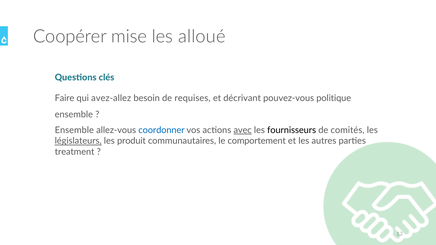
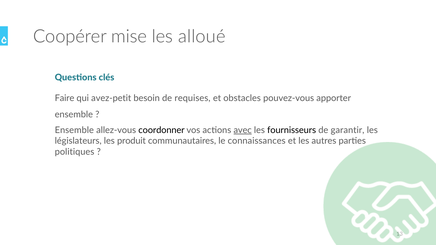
avez-allez: avez-allez -> avez-petit (111, 98)
décrivant: décrivant -> obstacles (242, 98)
politique: politique -> apporter (334, 98)
coordonner colour: blue -> black (162, 130)
comités: comités -> garantir (348, 130)
législateurs underline: present -> none (78, 141)
comportement: comportement -> connaissances (257, 141)
treatment: treatment -> politiques (75, 152)
